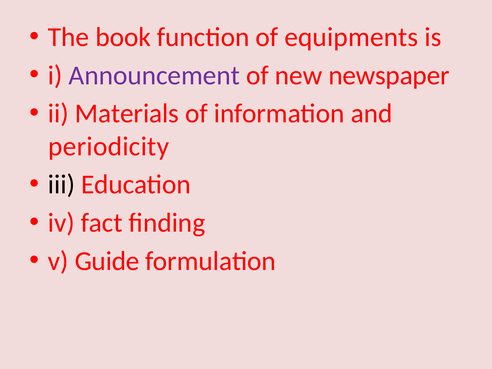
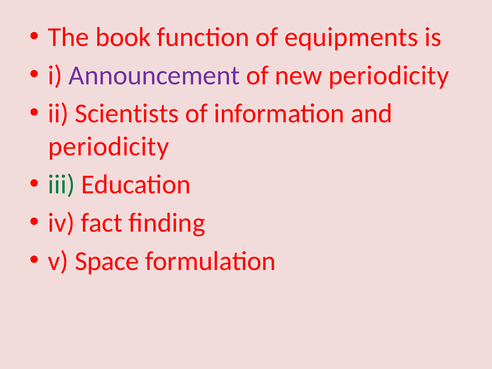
new newspaper: newspaper -> periodicity (389, 75)
Materials: Materials -> Scientists (127, 114)
iii colour: black -> green (61, 185)
Guide: Guide -> Space (107, 261)
